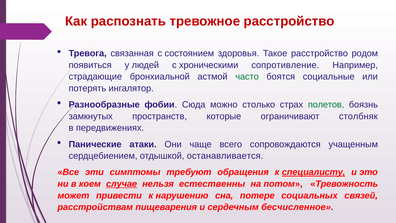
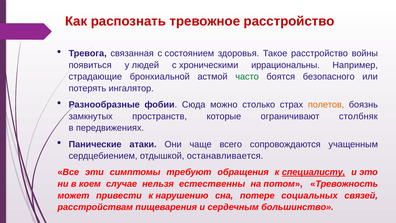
родом: родом -> войны (365, 53)
сопротивление: сопротивление -> иррациональны (285, 65)
социальные: социальные -> безопасного (329, 77)
полетов colour: green -> orange (326, 105)
случае underline: present -> none (122, 184)
бесчисленное: бесчисленное -> большинство (297, 207)
